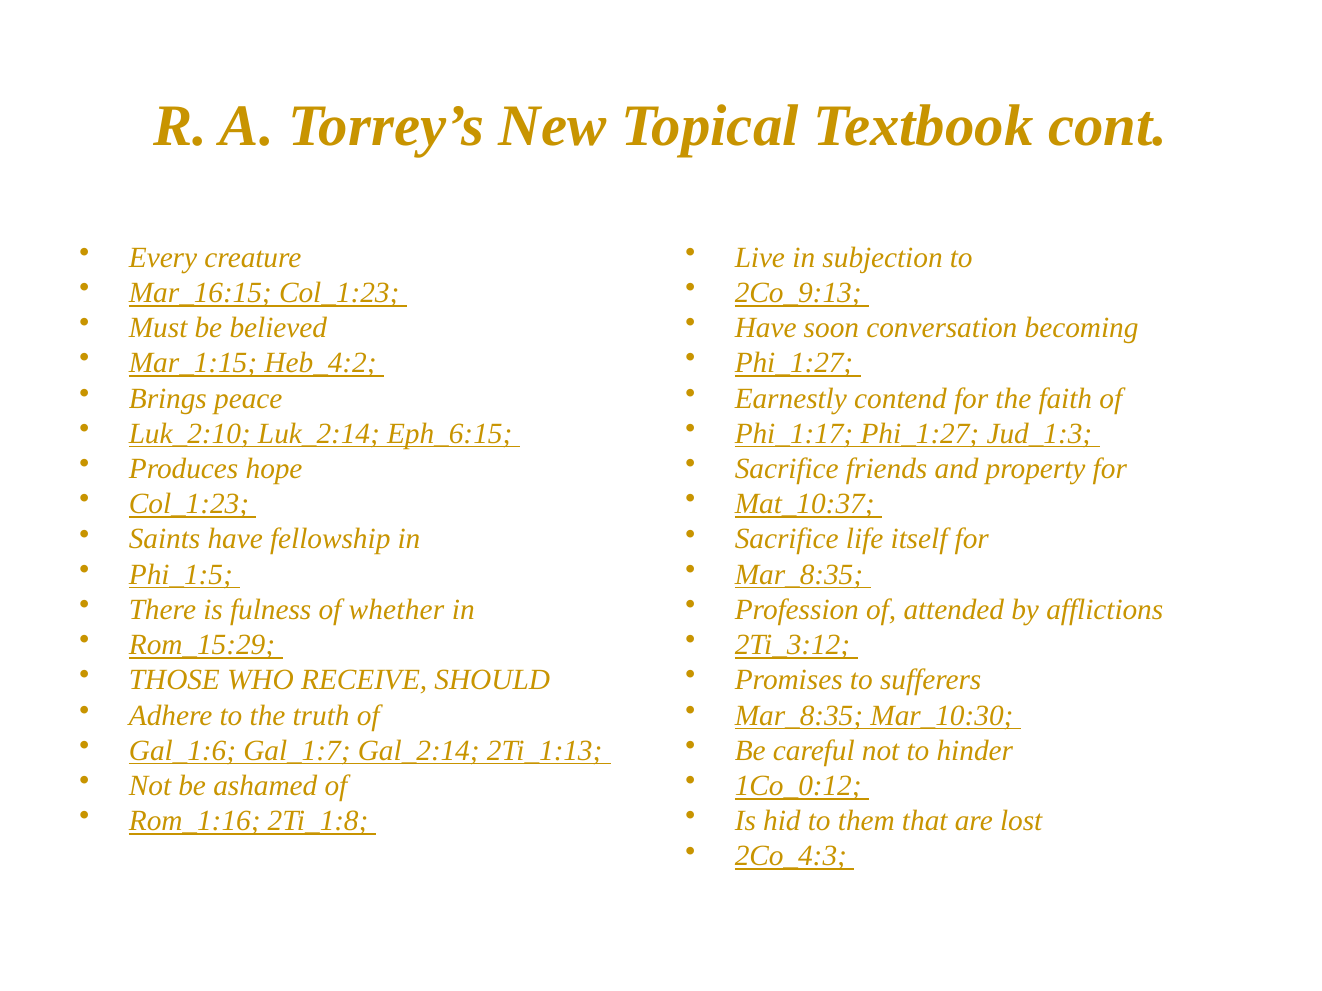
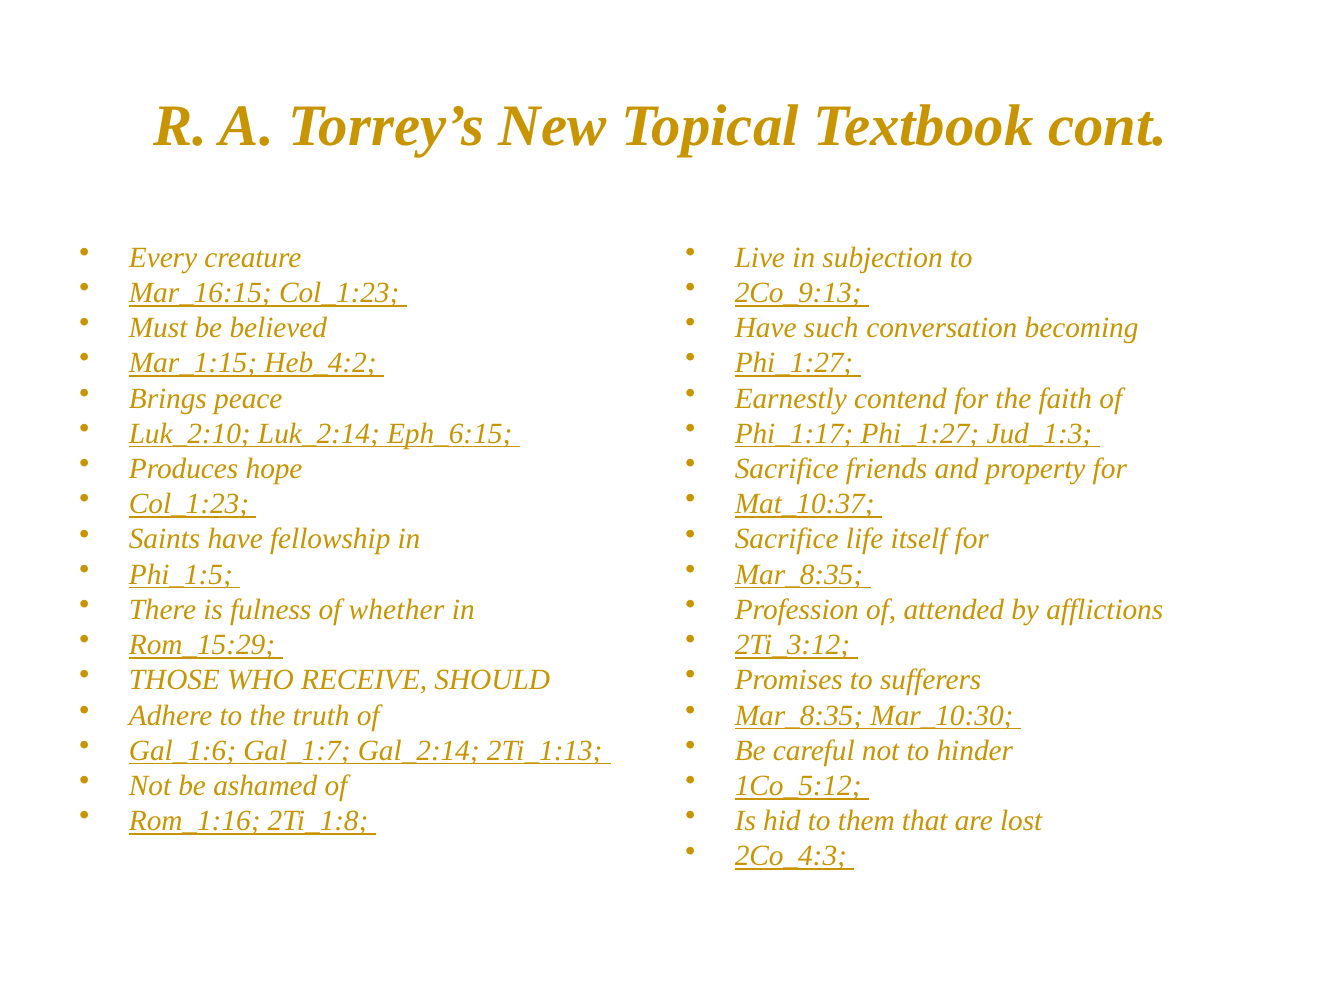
soon: soon -> such (831, 328)
1Co_0:12: 1Co_0:12 -> 1Co_5:12 (798, 786)
